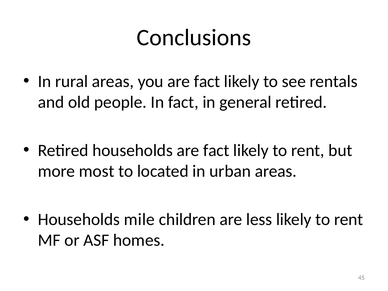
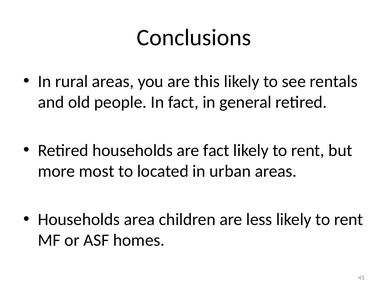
you are fact: fact -> this (207, 81)
mile: mile -> area (139, 220)
